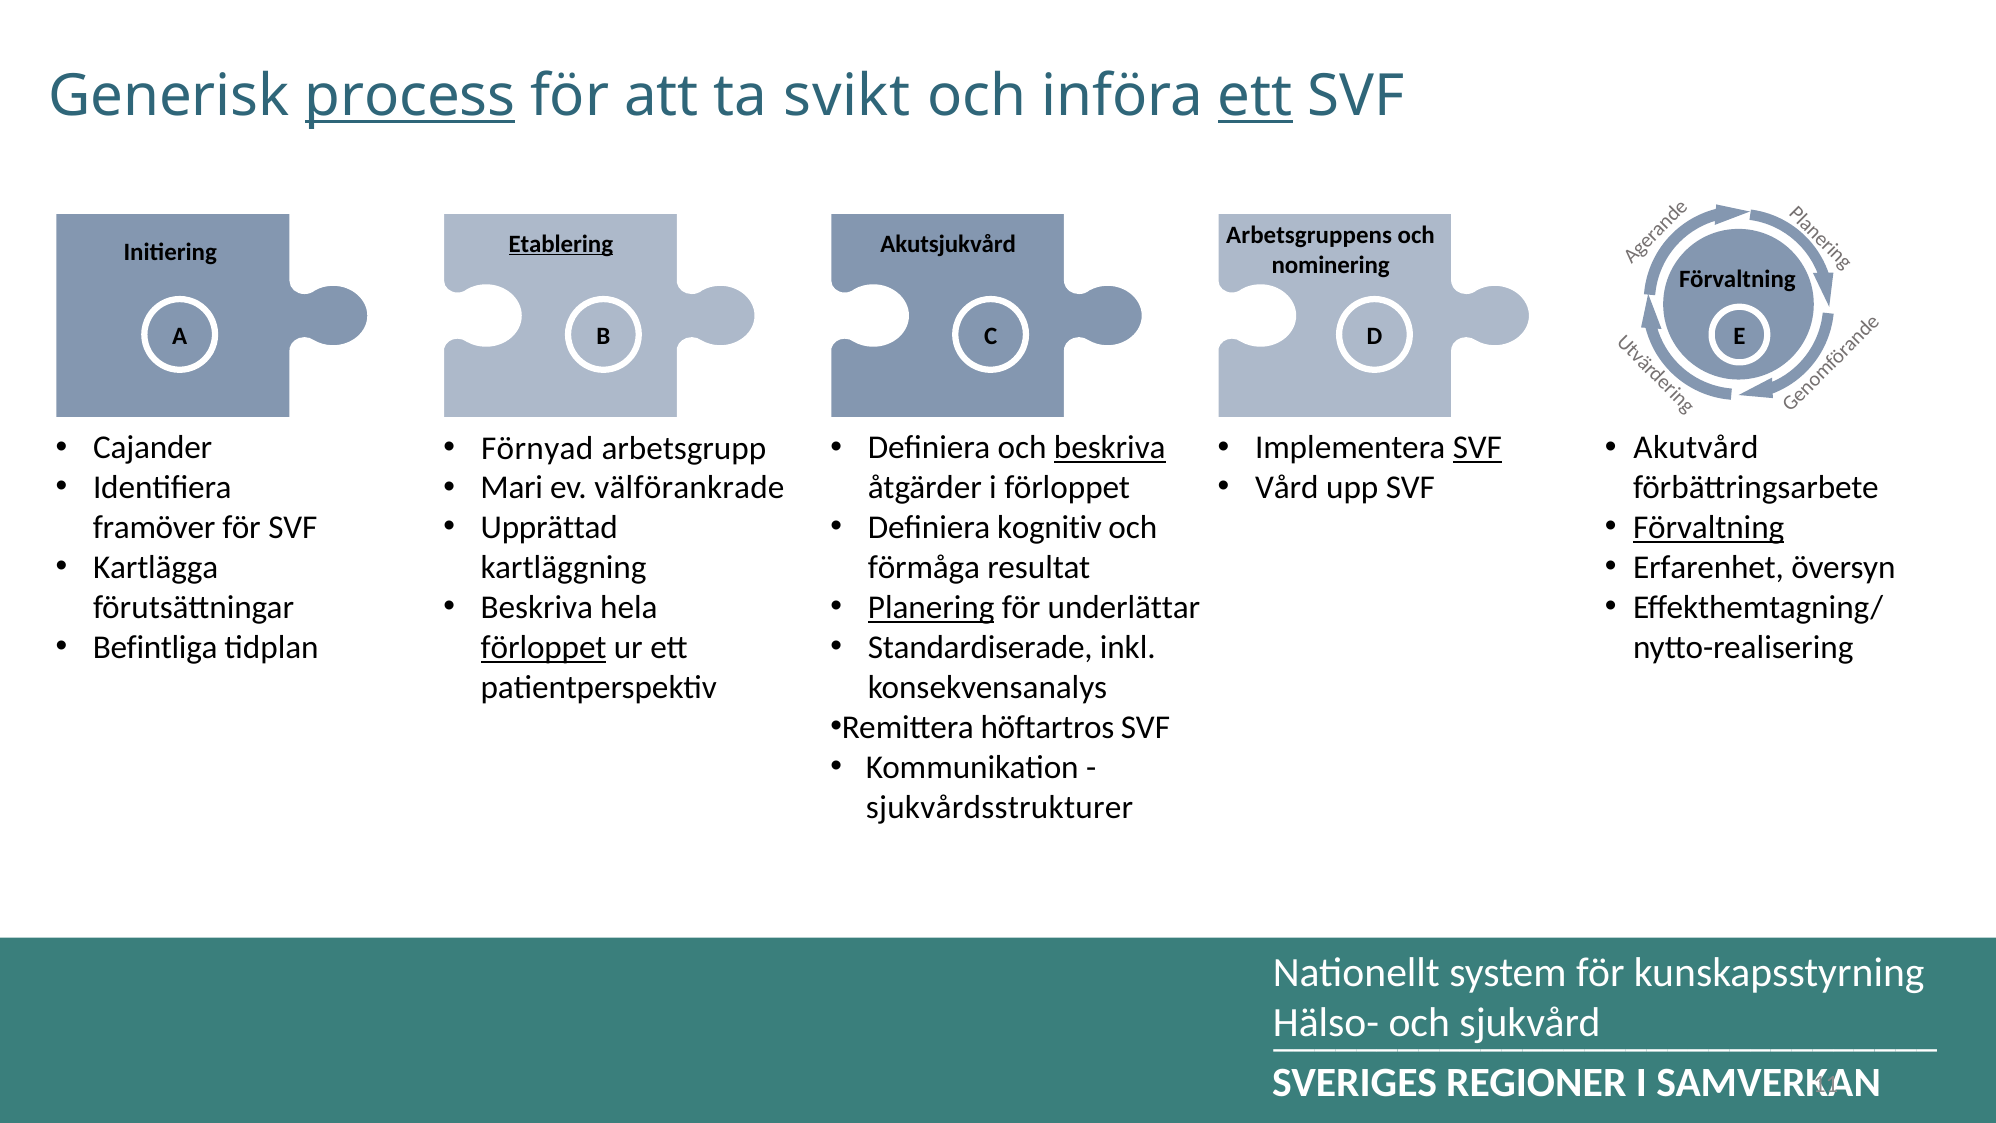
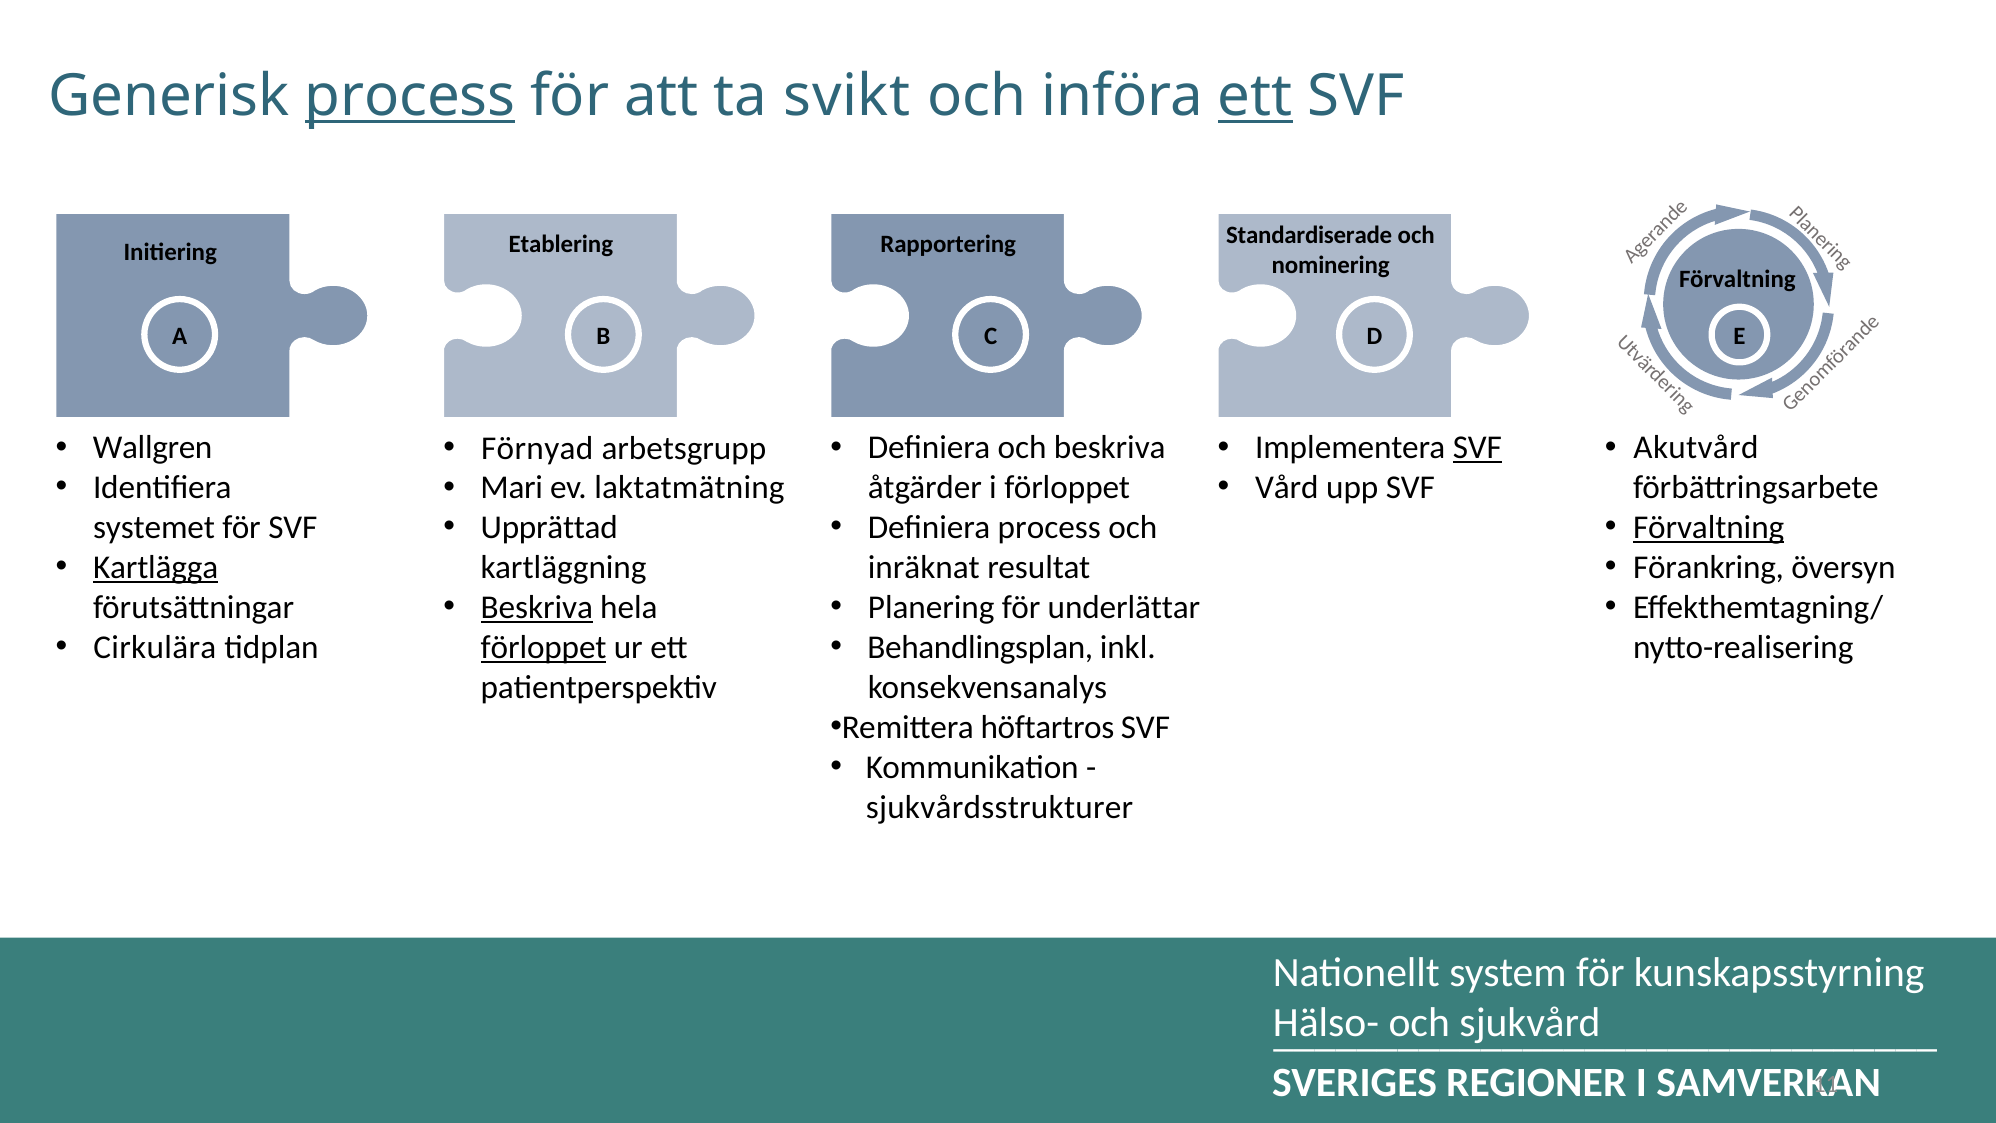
Arbetsgruppens: Arbetsgruppens -> Standardiserade (1309, 235)
Etablering underline: present -> none (561, 244)
Akutsjukvård: Akutsjukvård -> Rapportering (948, 244)
Cajander: Cajander -> Wallgren (153, 448)
beskriva underline: present -> none (1110, 448)
välförankrade: välförankrade -> laktatmätning (689, 488)
Definiera kognitiv: kognitiv -> process (1049, 528)
framöver: framöver -> systemet (154, 528)
Kartlägga underline: none -> present (156, 568)
Erfarenhet: Erfarenhet -> Förankring (1708, 568)
förmåga: förmåga -> inräknat (924, 568)
Beskriva underline: none -> present (537, 608)
Planering underline: present -> none (931, 608)
Befintliga: Befintliga -> Cirkulära (155, 647)
Standardiserade: Standardiserade -> Behandlingsplan (980, 647)
